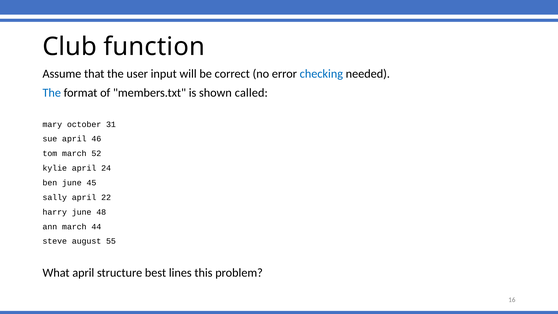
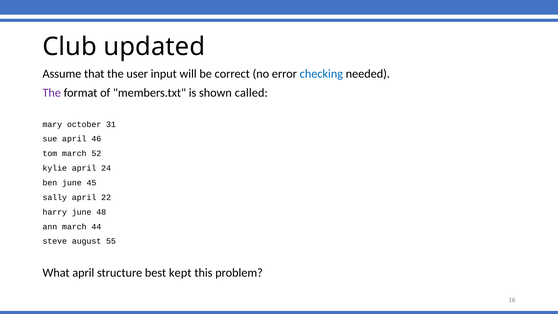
function: function -> updated (154, 47)
The colour: blue -> purple (52, 93)
lines: lines -> kept (180, 273)
